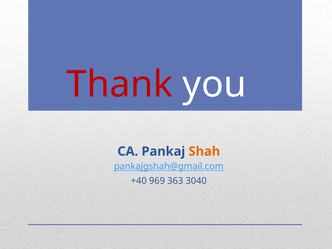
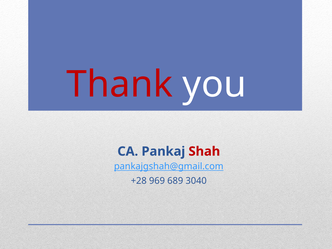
Shah colour: orange -> red (204, 151)
+40: +40 -> +28 (139, 181)
363: 363 -> 689 (175, 181)
